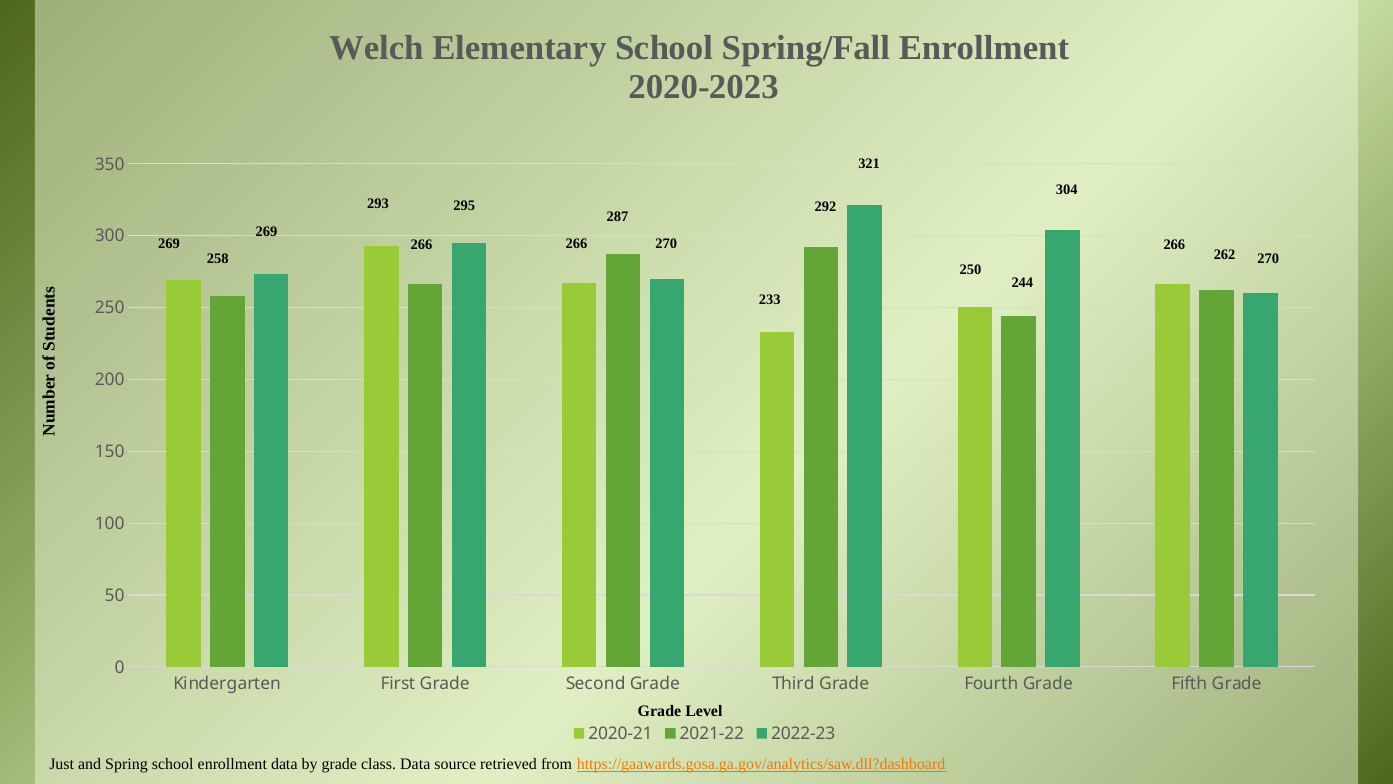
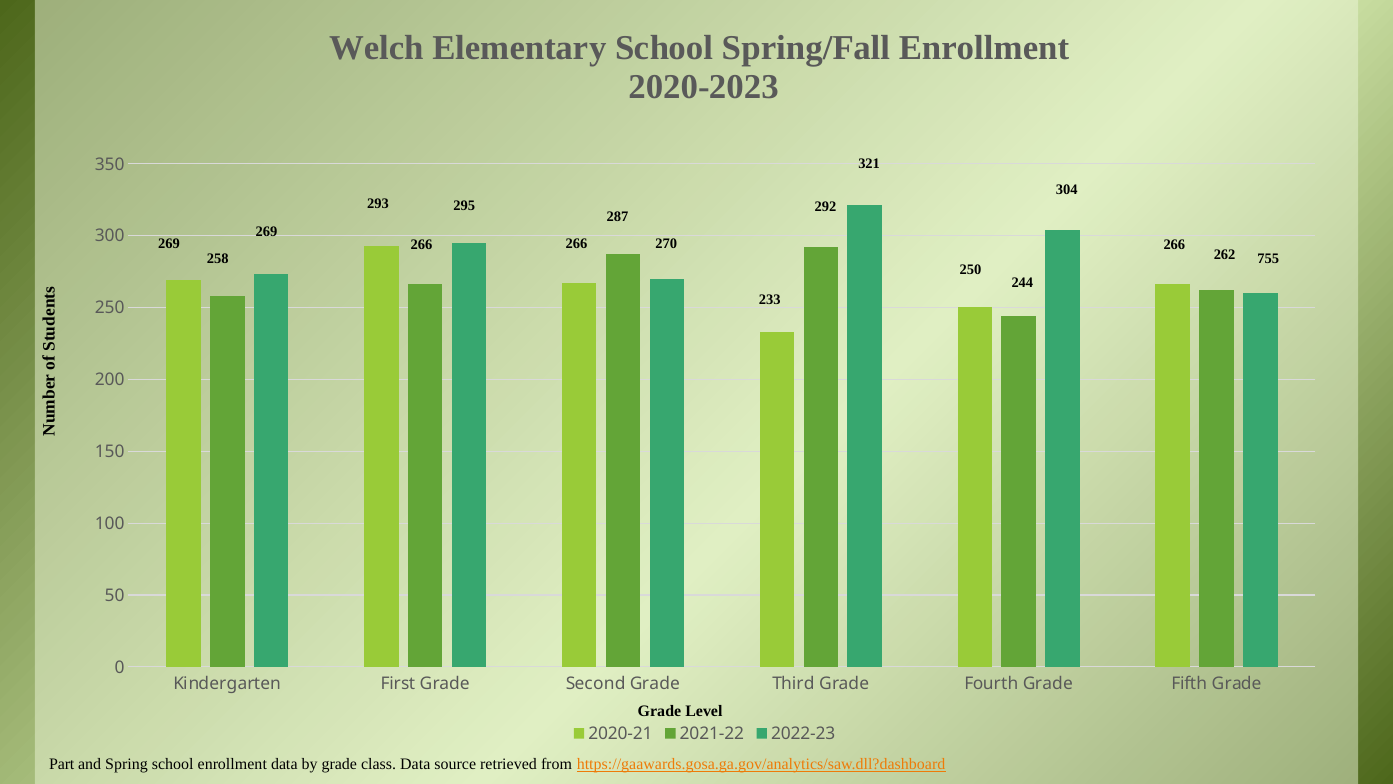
262 270: 270 -> 755 (1268, 259)
Just: Just -> Part (62, 764)
